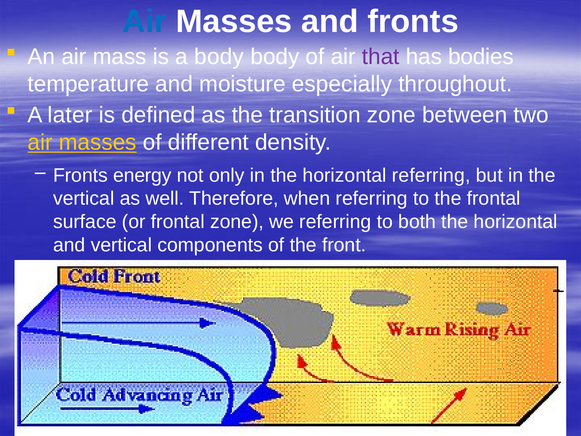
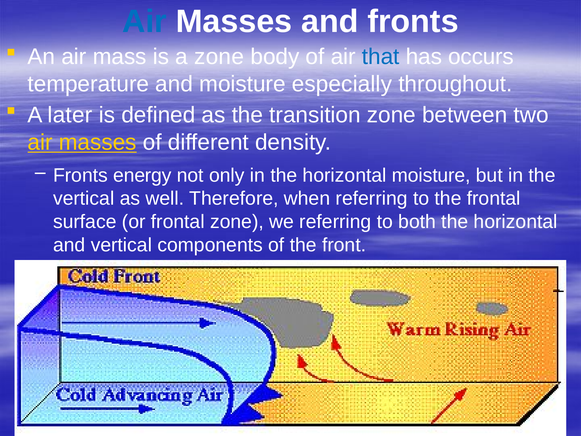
a body: body -> zone (219, 57)
that colour: purple -> blue (381, 57)
bodies: bodies -> occurs (481, 57)
horizontal referring: referring -> moisture (431, 175)
